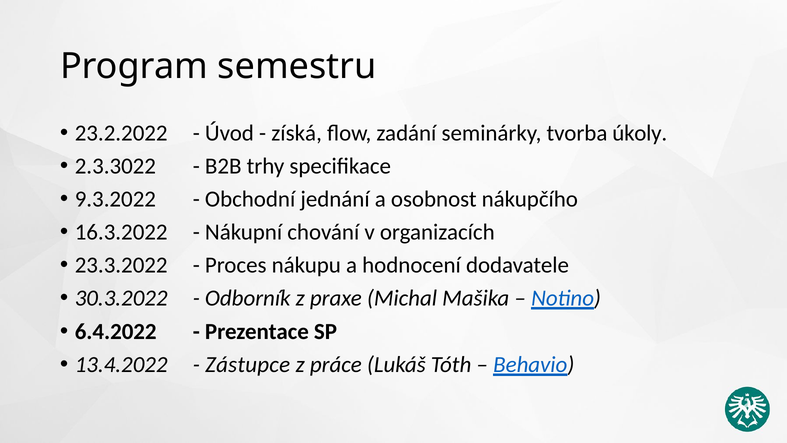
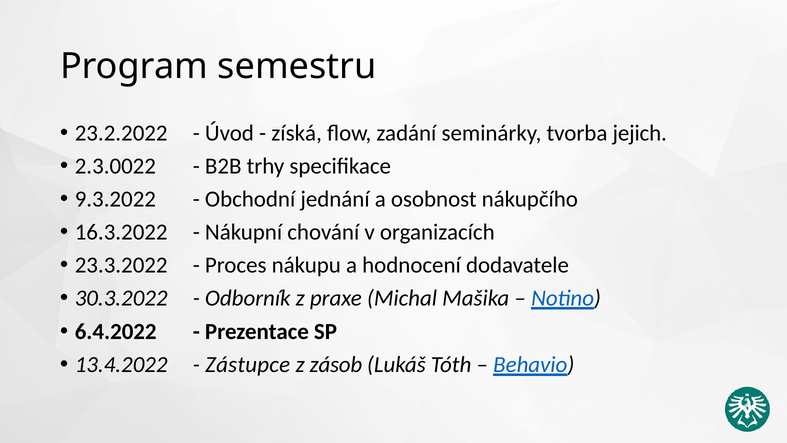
úkoly: úkoly -> jejich (640, 133)
2.3.3022: 2.3.3022 -> 2.3.0022 (115, 166)
práce: práce -> zásob (336, 365)
